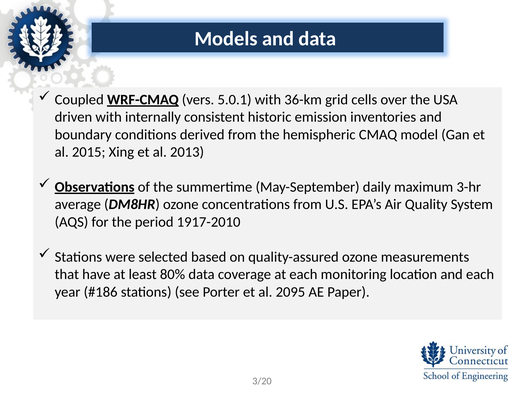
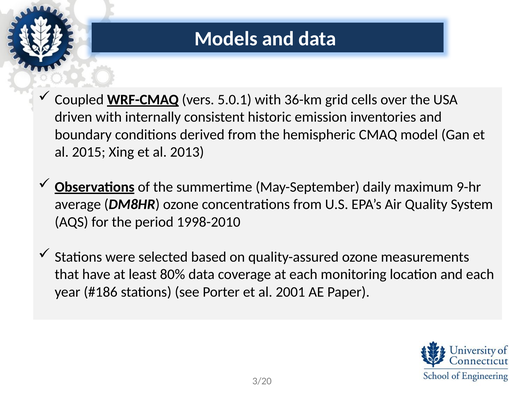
3-hr: 3-hr -> 9-hr (469, 187)
1917-2010: 1917-2010 -> 1998-2010 (209, 222)
2095: 2095 -> 2001 (290, 292)
